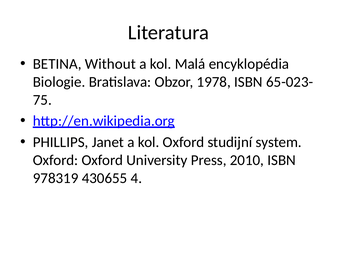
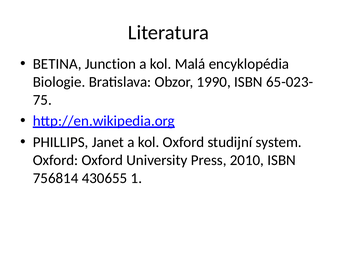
Without: Without -> Junction (110, 64)
1978: 1978 -> 1990 (214, 82)
978319: 978319 -> 756814 (56, 178)
4: 4 -> 1 (136, 178)
